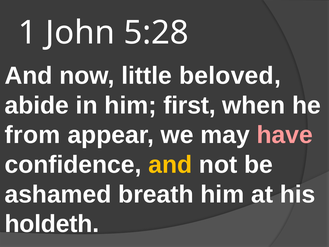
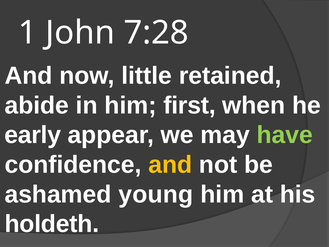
5:28: 5:28 -> 7:28 (156, 33)
beloved: beloved -> retained (230, 76)
from: from -> early (33, 135)
have colour: pink -> light green (285, 135)
breath: breath -> young (156, 194)
